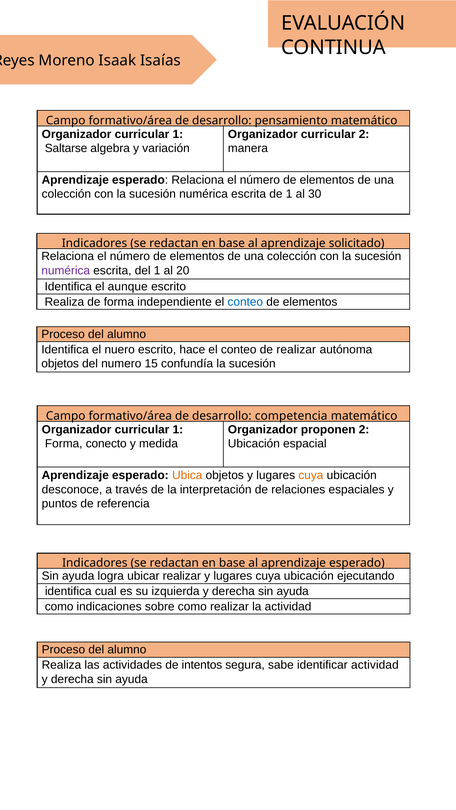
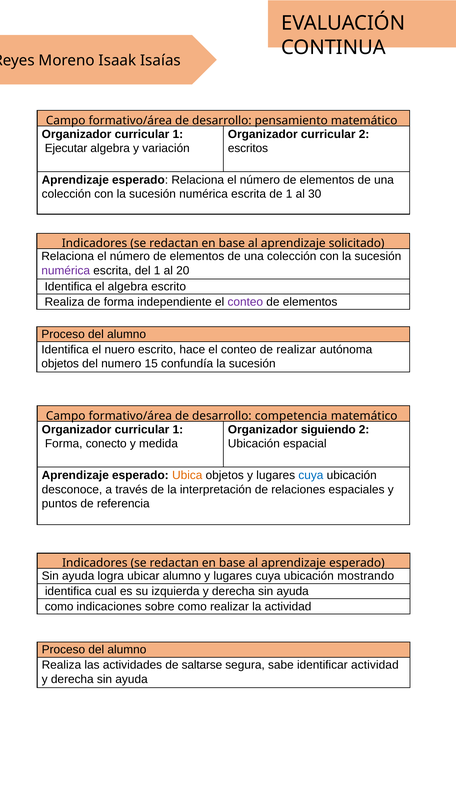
Saltarse: Saltarse -> Ejecutar (66, 148)
manera: manera -> escritos (248, 148)
el aunque: aunque -> algebra (128, 287)
conteo colour: blue -> purple (245, 302)
proponen: proponen -> siguiendo (328, 430)
cuya colour: orange -> blue (311, 476)
ubicar realizar: realizar -> alumno (182, 577)
ejecutando: ejecutando -> mostrando (366, 577)
intentos: intentos -> saltarse (202, 665)
